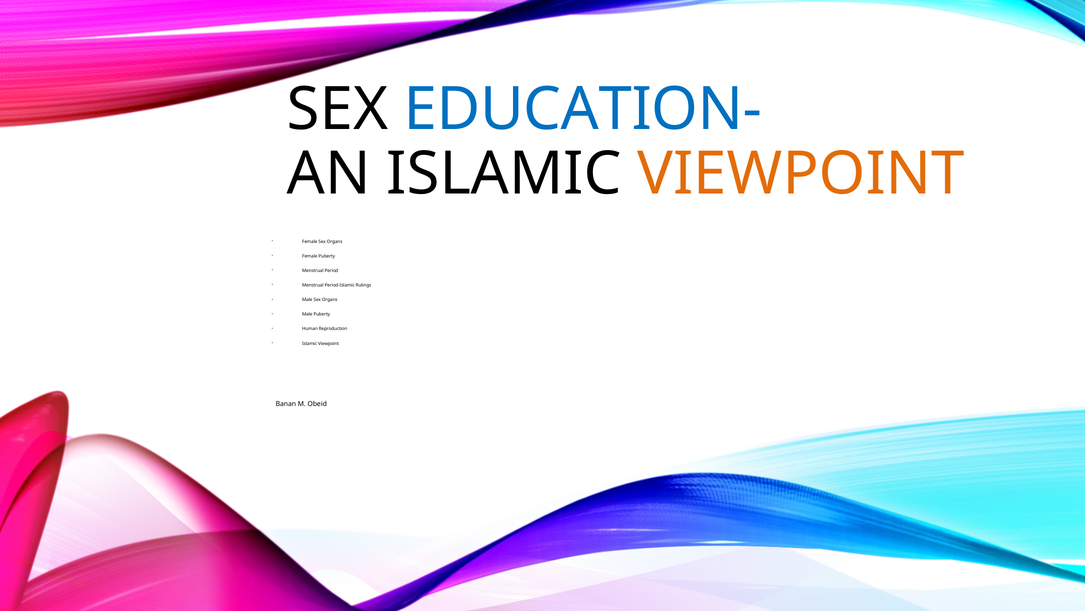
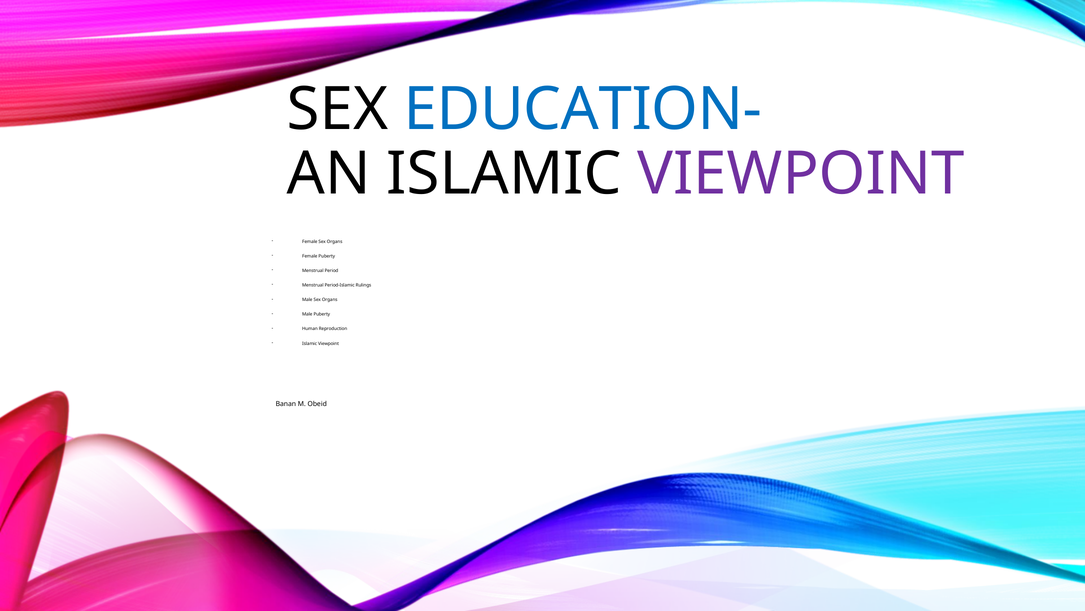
VIEWPOINT colour: orange -> purple (801, 174)
